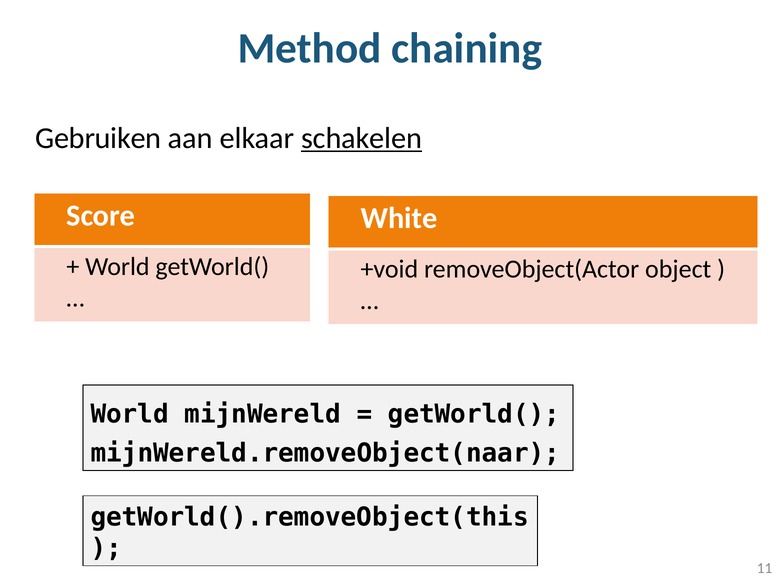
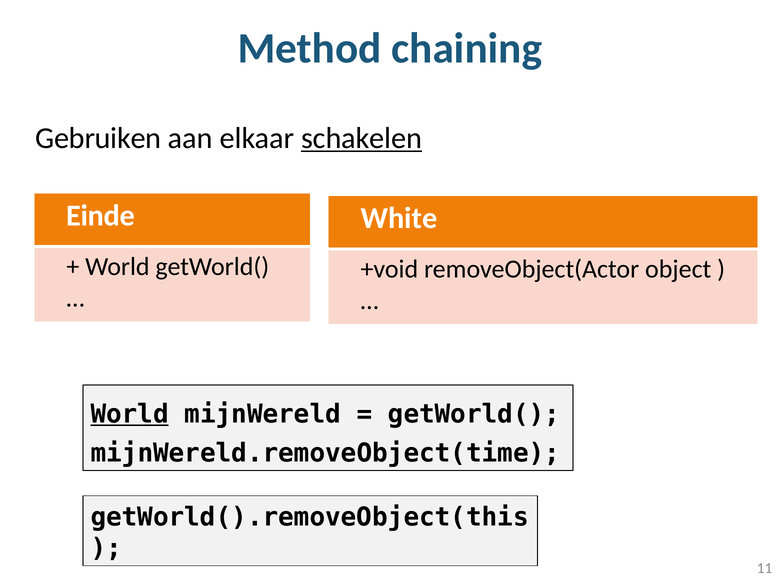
Score: Score -> Einde (101, 216)
World underline: none -> present (130, 414)
mijnWereld.removeObject(naar: mijnWereld.removeObject(naar -> mijnWereld.removeObject(time (325, 453)
